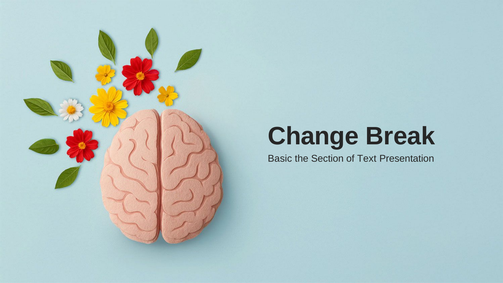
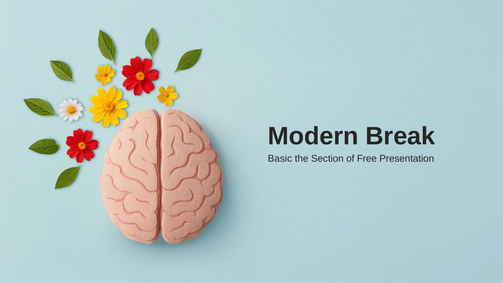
Change: Change -> Modern (313, 136)
Text: Text -> Free (367, 159)
